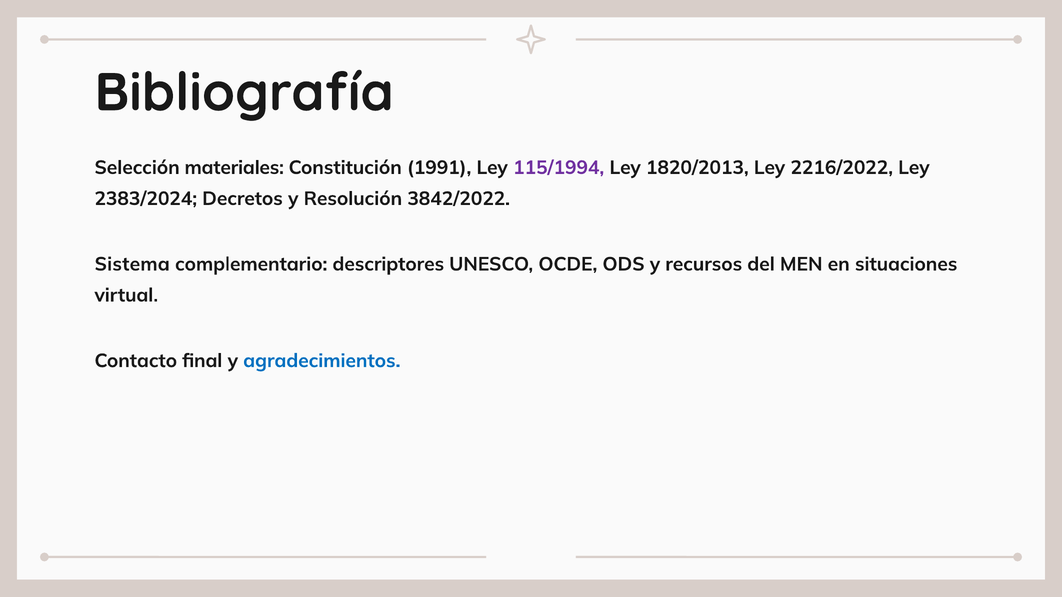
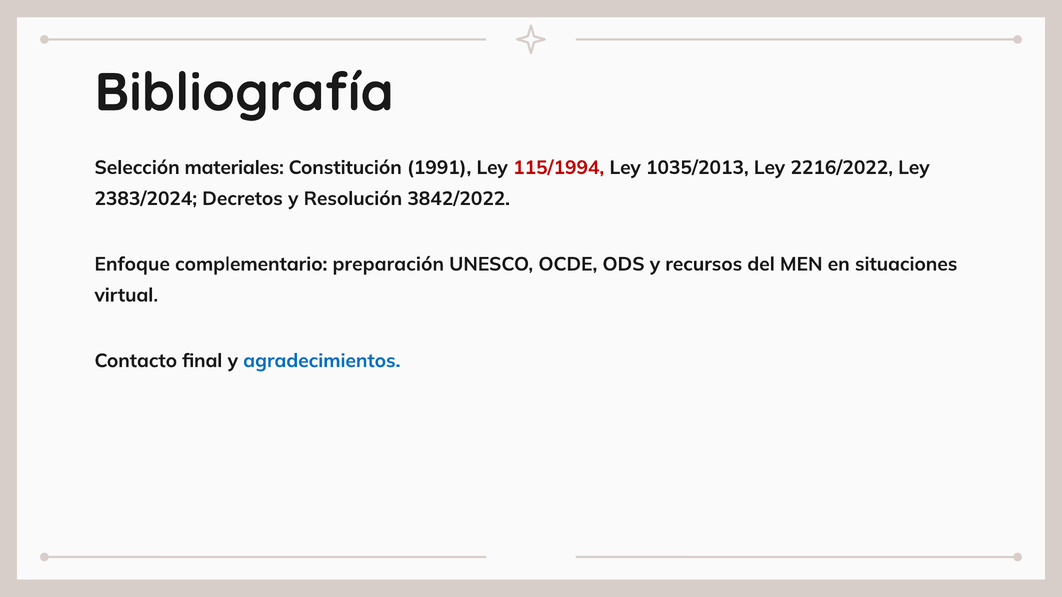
115/1994 colour: purple -> red (559, 168)
1820/2013: 1820/2013 -> 1035/2013 (697, 168)
Sistema: Sistema -> Enfoque (132, 264)
descriptores: descriptores -> preparación (388, 264)
